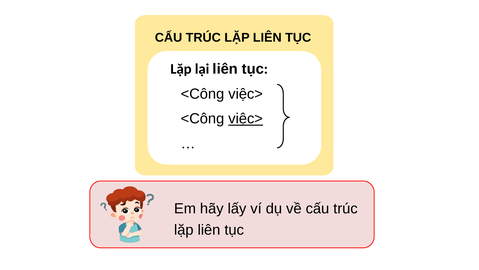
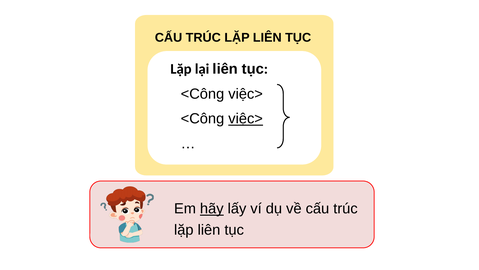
hãy underline: none -> present (212, 208)
